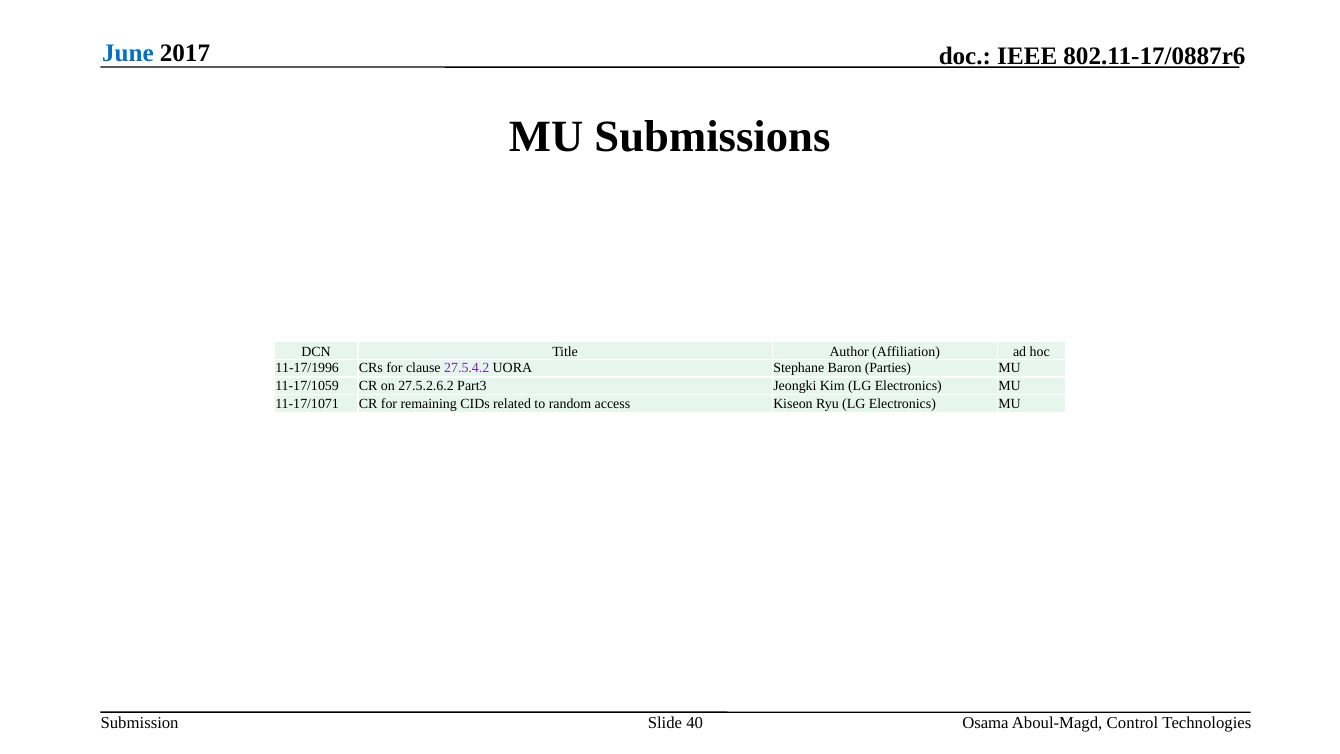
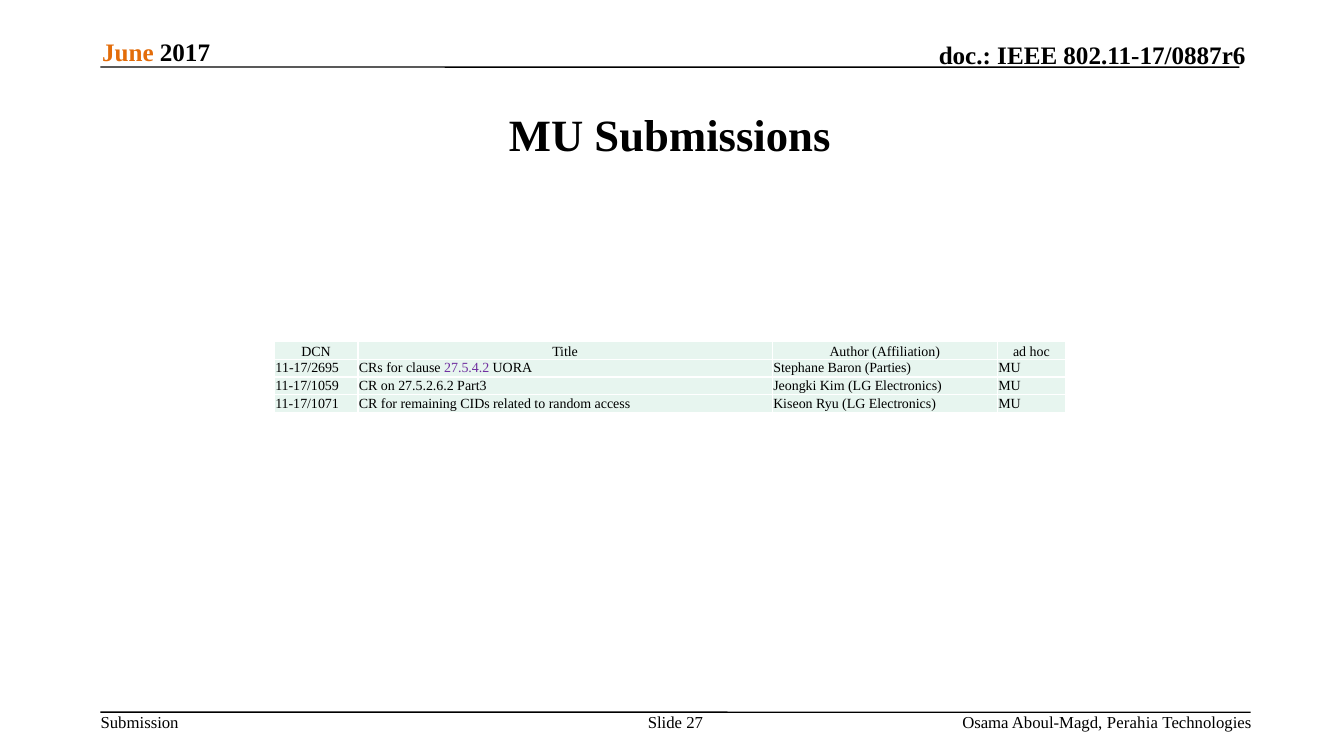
June colour: blue -> orange (128, 53)
11-17/1996: 11-17/1996 -> 11-17/2695 (307, 368)
40: 40 -> 27 (695, 723)
Control: Control -> Perahia (1132, 723)
